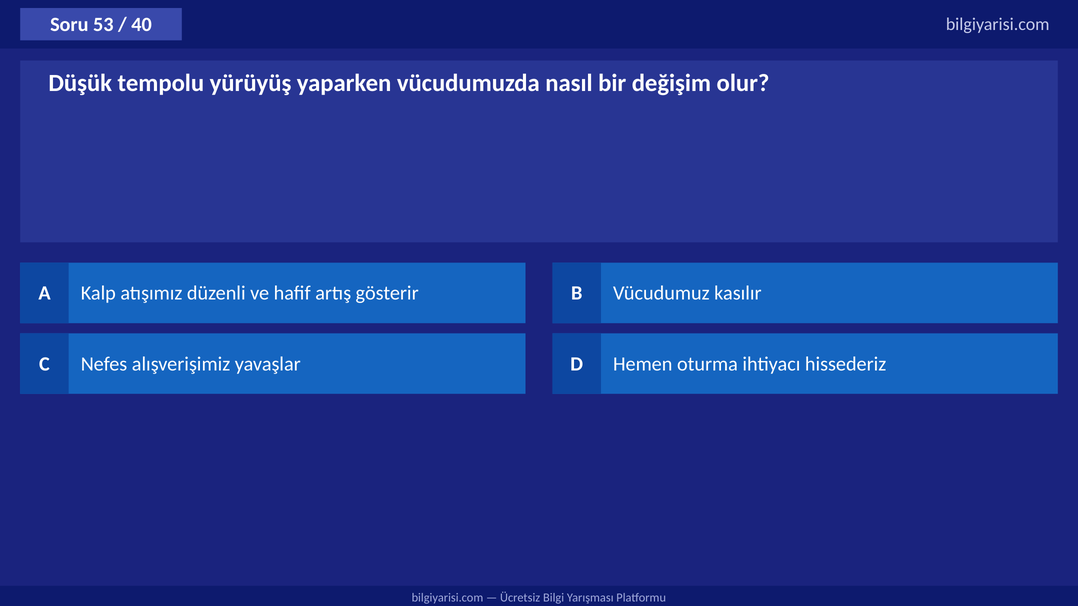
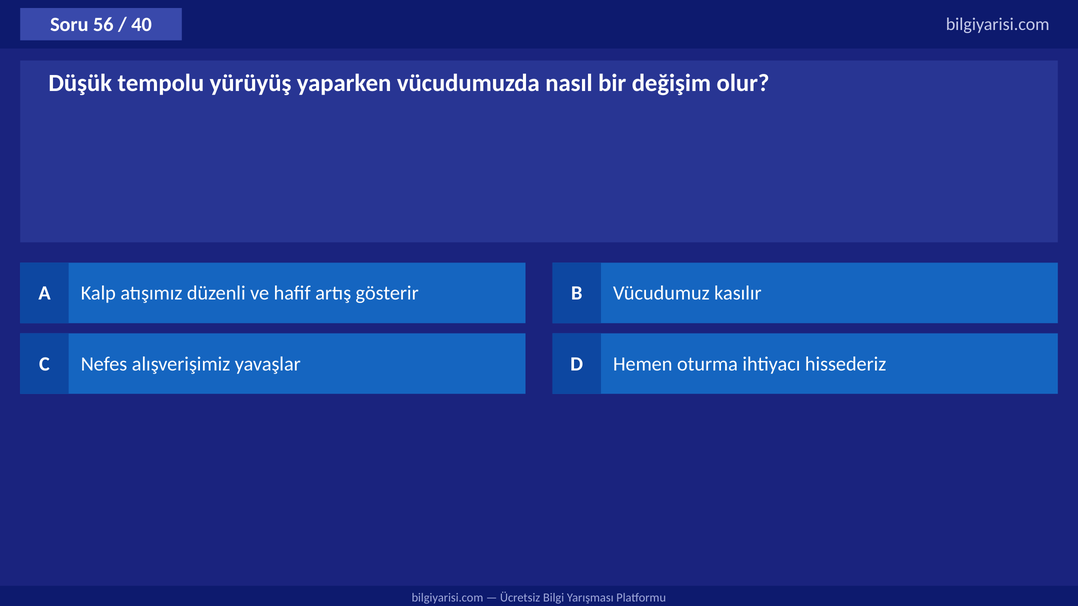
53: 53 -> 56 (103, 25)
